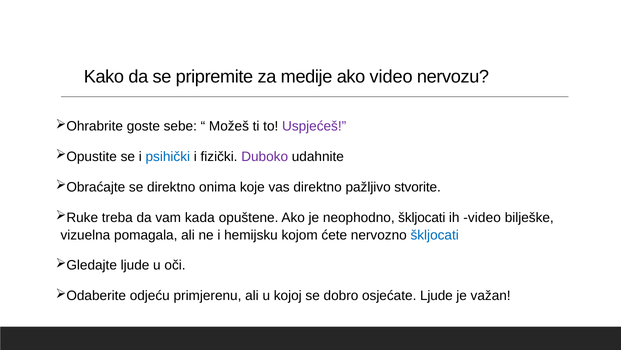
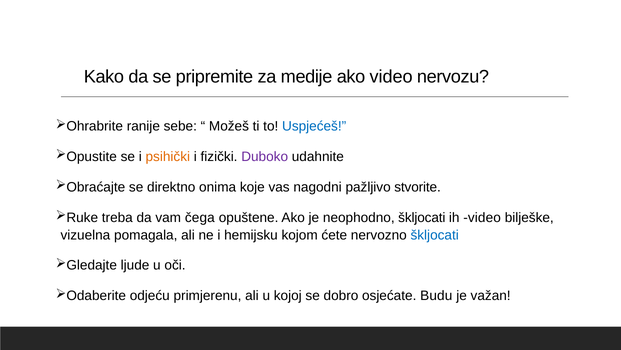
goste: goste -> ranije (143, 126)
Uspjećeš colour: purple -> blue (314, 126)
psihički colour: blue -> orange (168, 156)
vas direktno: direktno -> nagodni (318, 187)
kada: kada -> čega (200, 217)
osjećate Ljude: Ljude -> Budu (436, 295)
